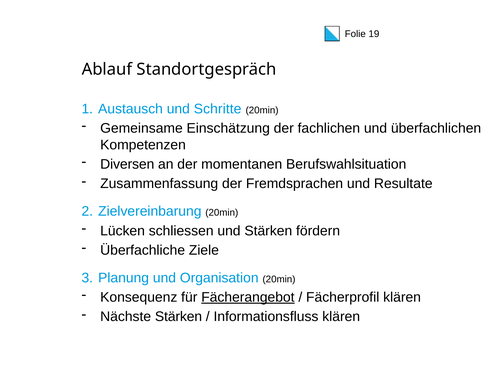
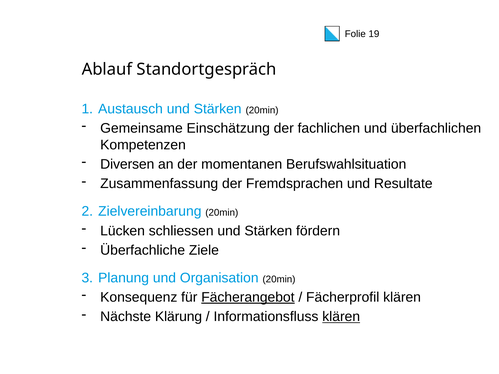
Austausch und Schritte: Schritte -> Stärken (218, 109)
Nächste Stärken: Stärken -> Klärung (179, 317)
klären underline: none -> present (341, 317)
